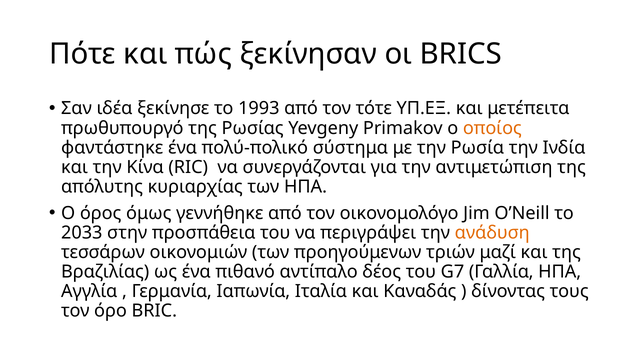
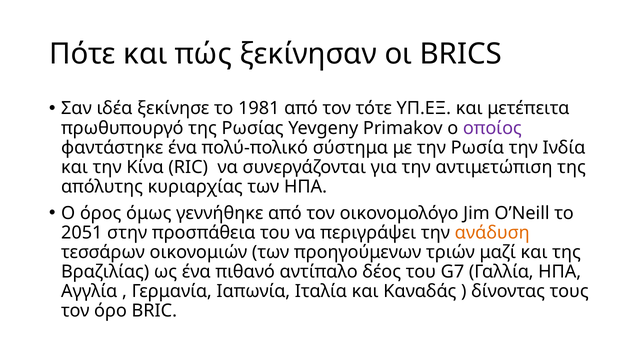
1993: 1993 -> 1981 (259, 108)
οποίος colour: orange -> purple (492, 128)
2033: 2033 -> 2051 (82, 232)
